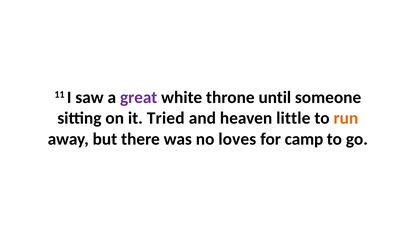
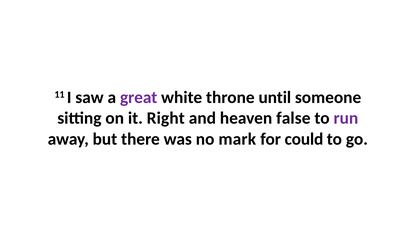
Tried: Tried -> Right (166, 118)
little: little -> false (293, 118)
run colour: orange -> purple (346, 118)
loves: loves -> mark (237, 139)
camp: camp -> could (304, 139)
